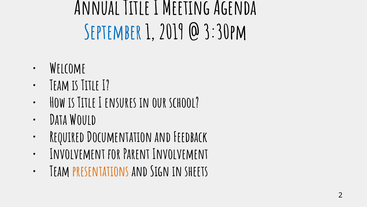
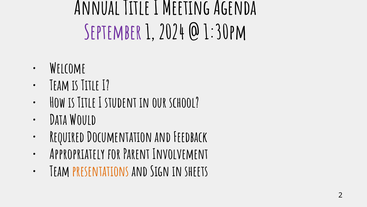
September colour: blue -> purple (113, 33)
2019: 2019 -> 2024 (172, 33)
3:30pm: 3:30pm -> 1:30pm (225, 33)
ensures: ensures -> student (121, 103)
Involvement: Involvement -> Appropriately (77, 154)
